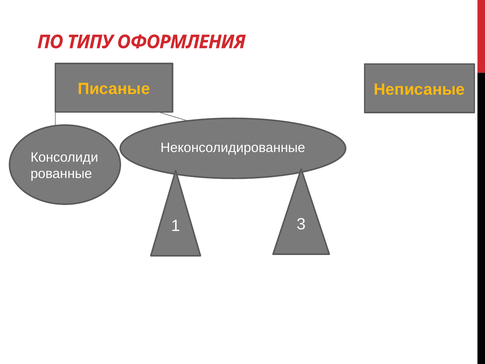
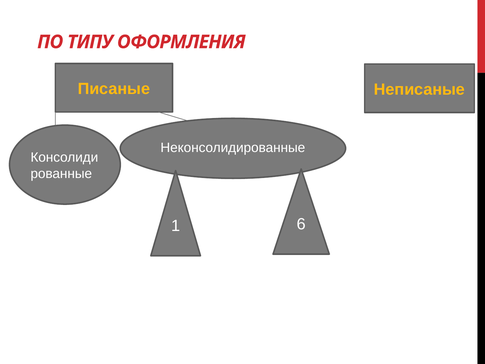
3: 3 -> 6 (301, 224)
